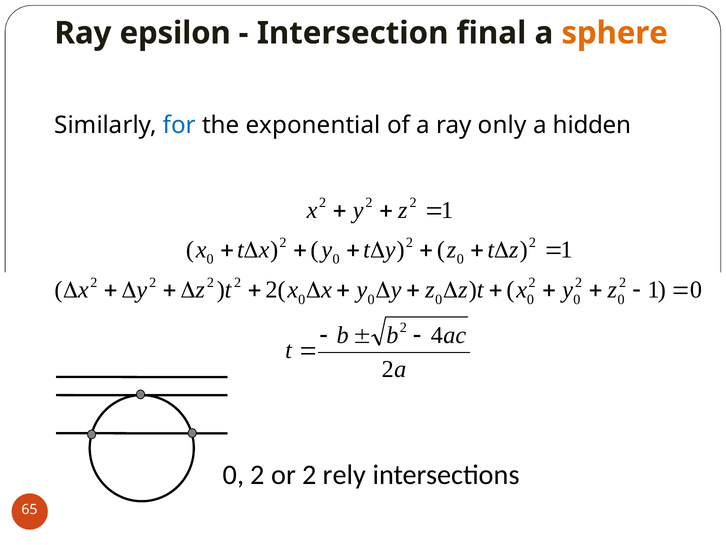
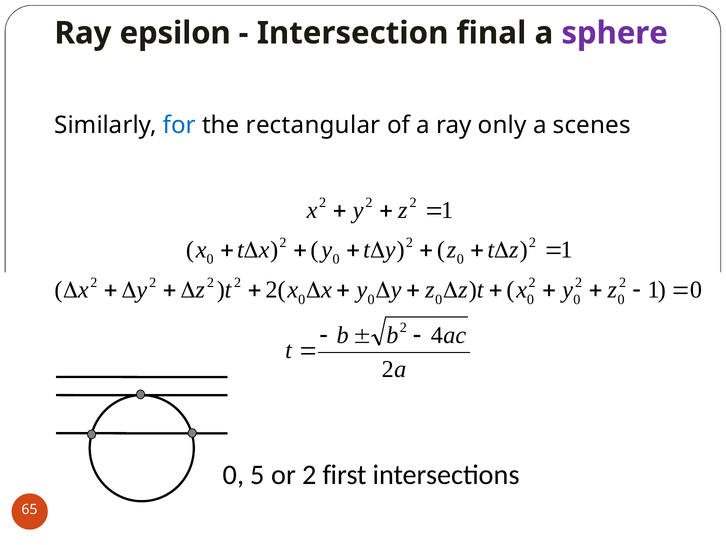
sphere colour: orange -> purple (615, 33)
exponential: exponential -> rectangular (313, 125)
hidden: hidden -> scenes (592, 125)
2: 2 -> 5 (258, 474)
rely: rely -> first (345, 474)
